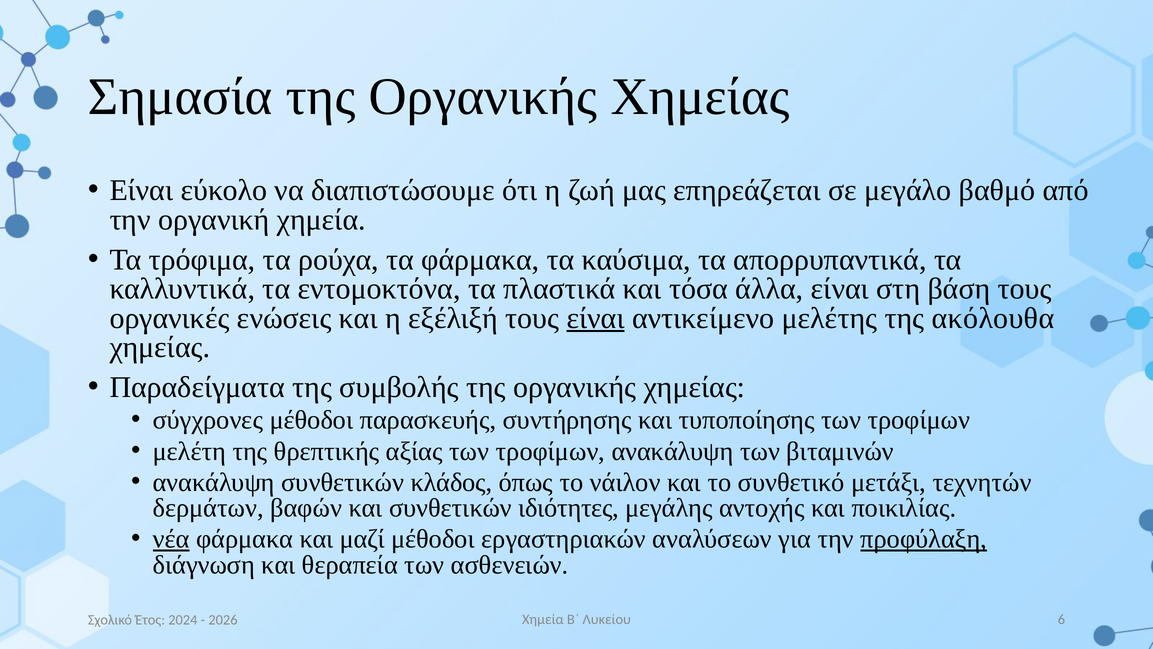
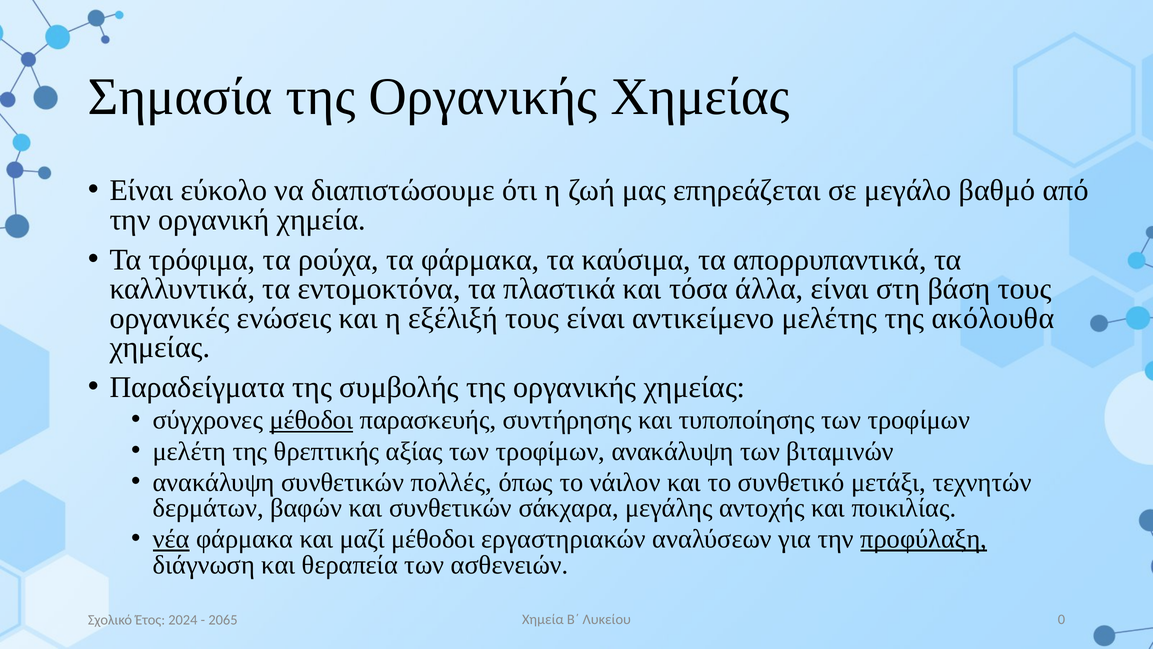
είναι underline: present -> none (596, 318)
μέθοδοι underline: none -> present (311, 420)
κλάδος: κλάδος -> πολλές (451, 482)
ιδιότητες: ιδιότητες -> σάκχαρα (569, 508)
6: 6 -> 0 (1061, 619)
2026: 2026 -> 2065 (223, 619)
